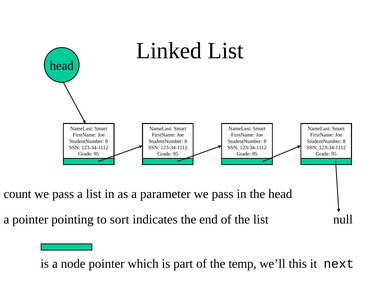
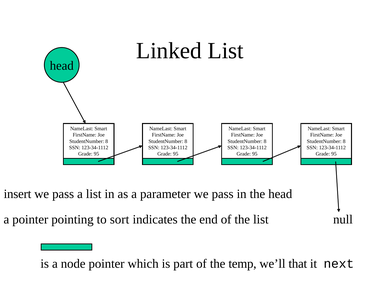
count: count -> insert (17, 194)
this: this -> that (298, 264)
